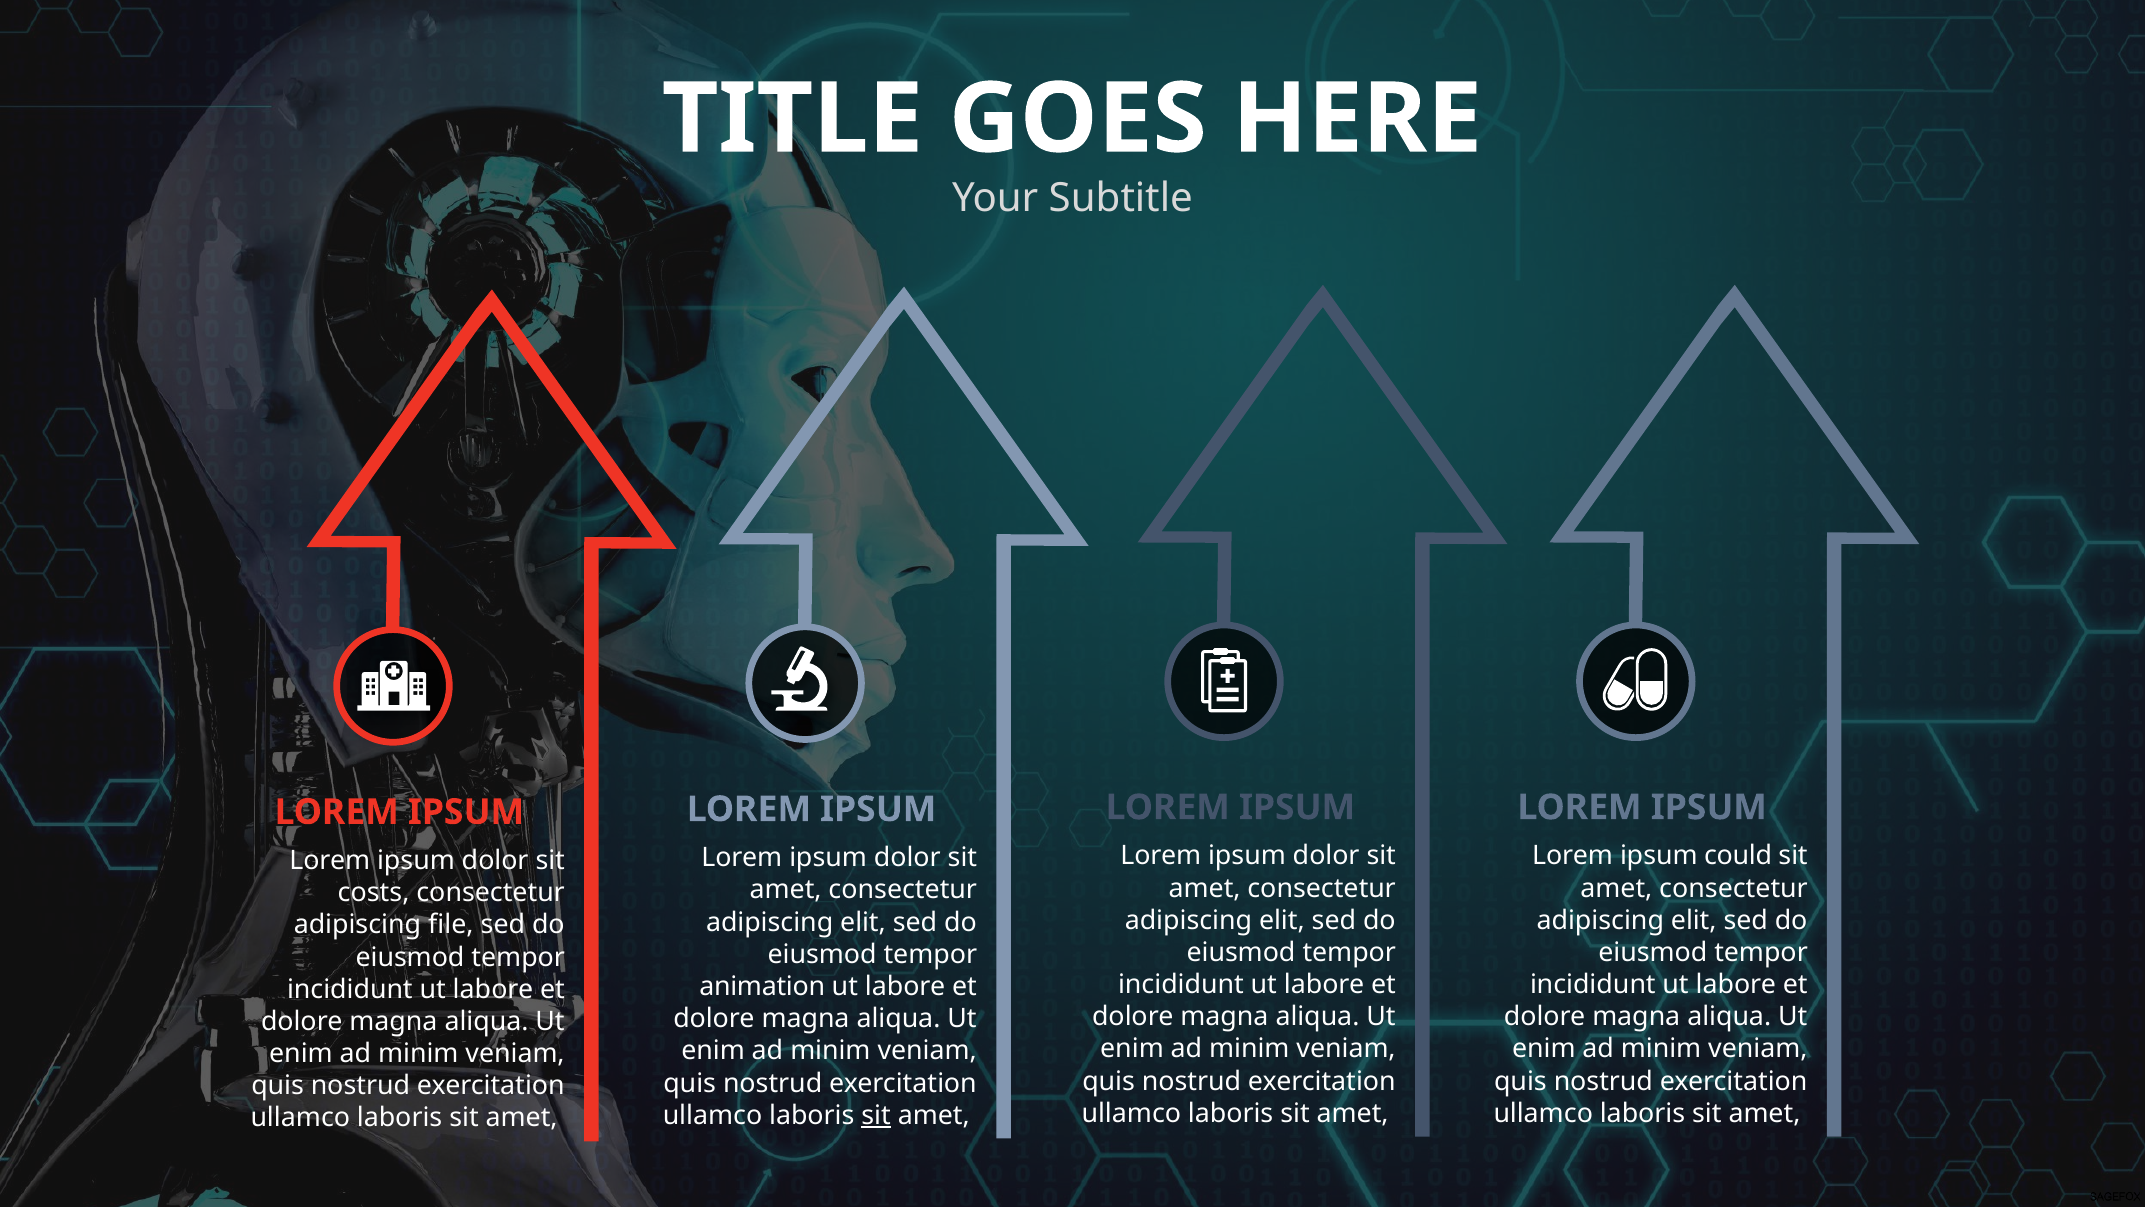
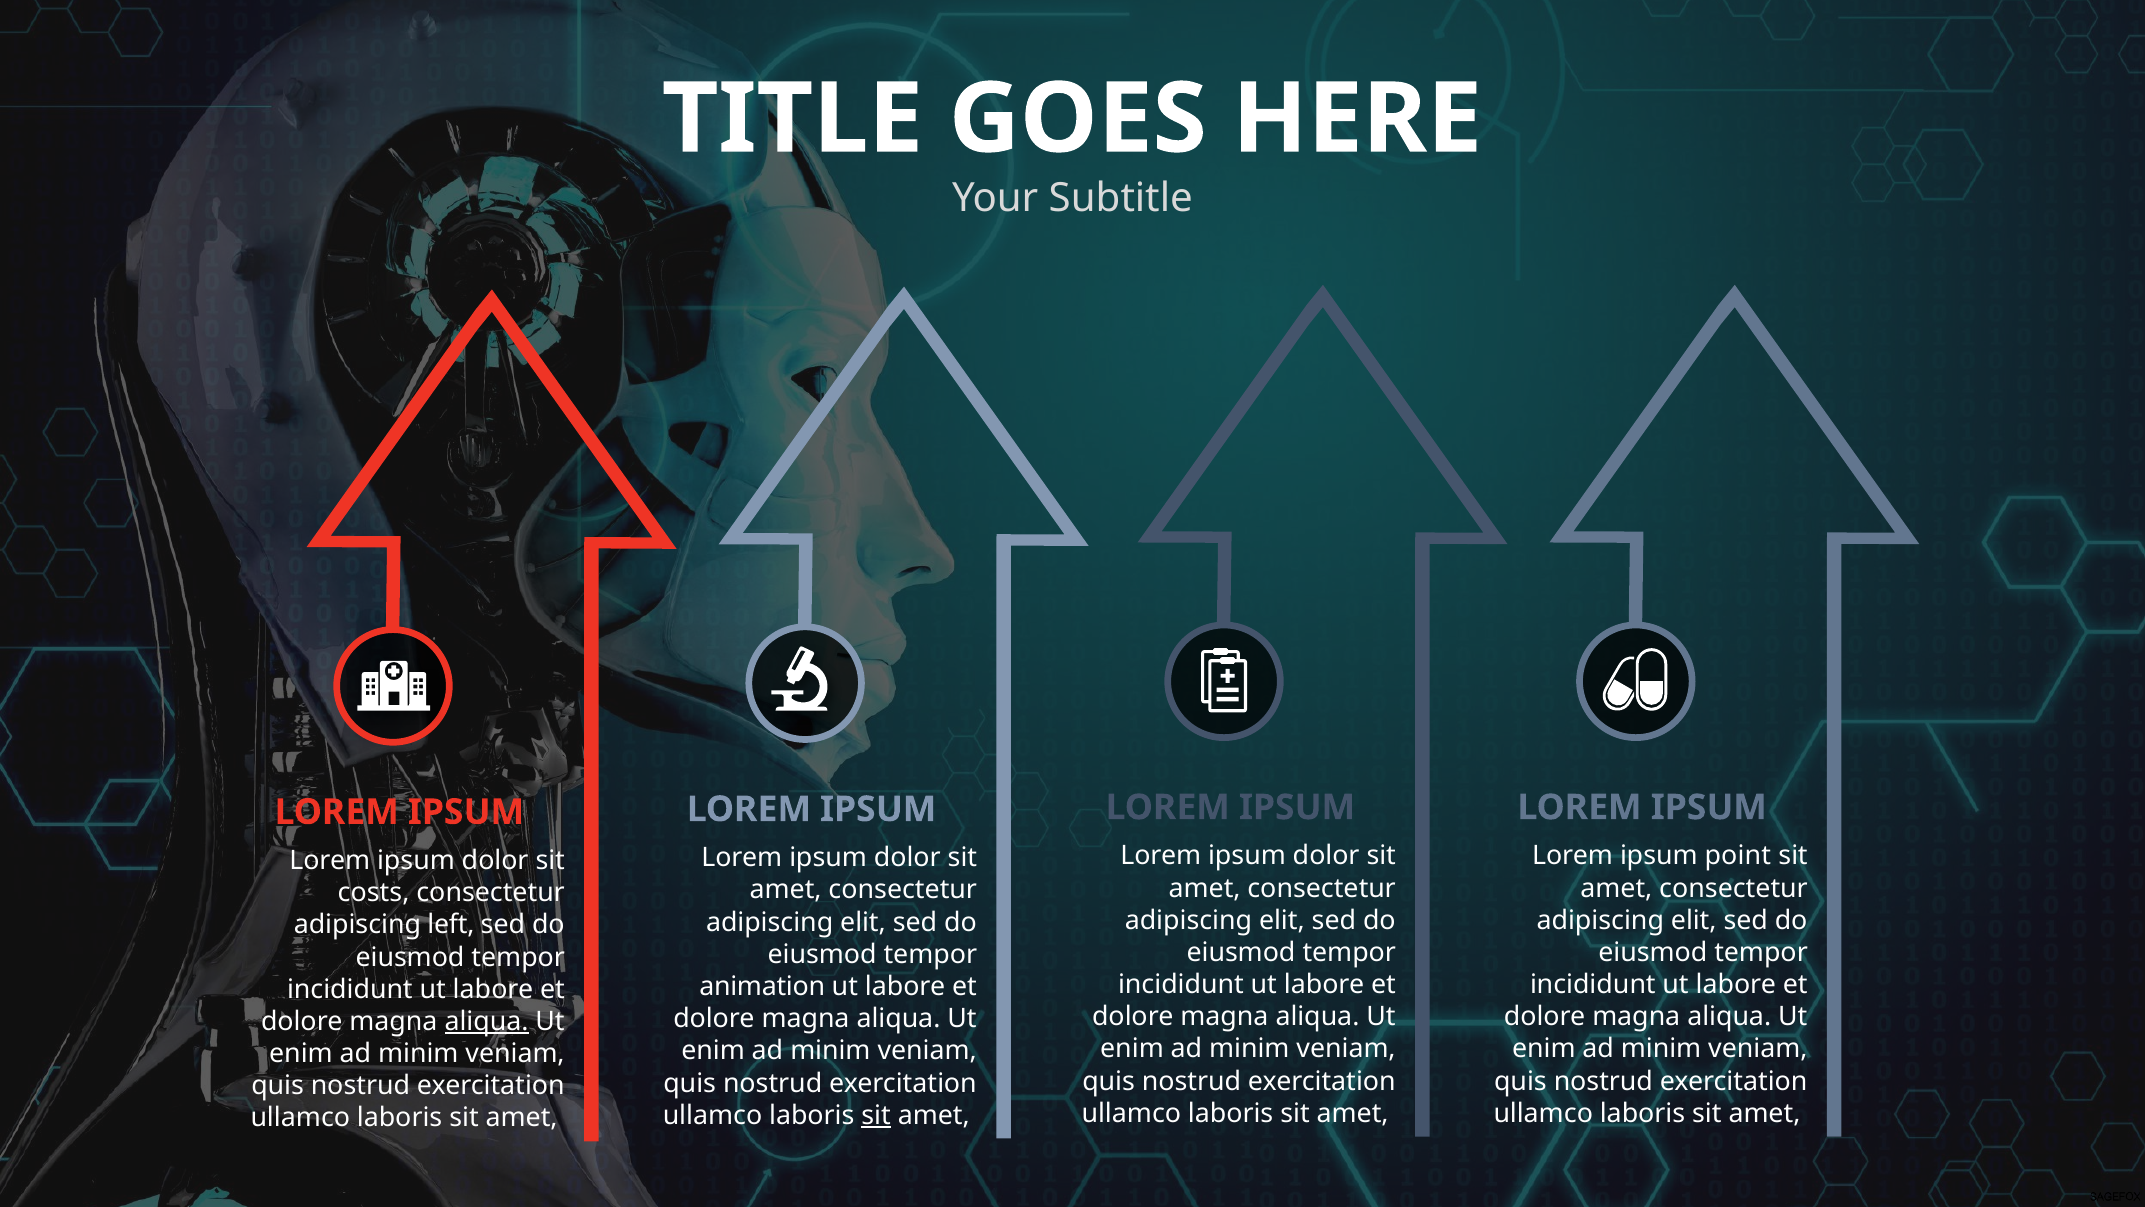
could: could -> point (1738, 856)
file: file -> left (451, 925)
aliqua underline: none -> present (487, 1021)
